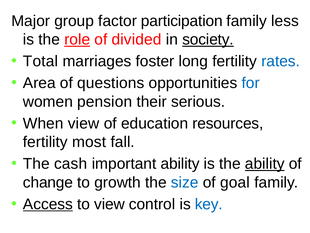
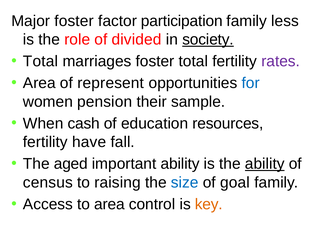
Major group: group -> foster (74, 21)
role underline: present -> none (77, 39)
foster long: long -> total (193, 61)
rates colour: blue -> purple (281, 61)
questions: questions -> represent (111, 83)
serious: serious -> sample (198, 101)
When view: view -> cash (84, 123)
most: most -> have (89, 142)
cash: cash -> aged (71, 163)
change: change -> census (48, 182)
growth: growth -> raising (118, 182)
Access underline: present -> none (48, 204)
to view: view -> area (110, 204)
key colour: blue -> orange (209, 204)
